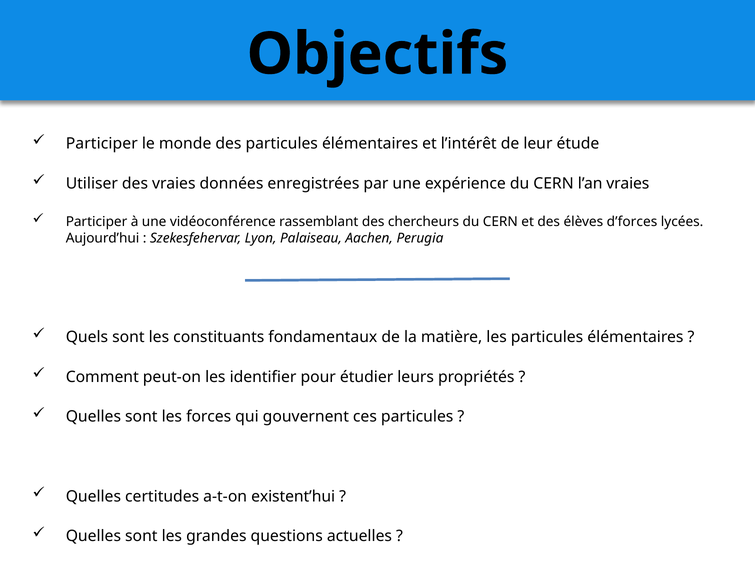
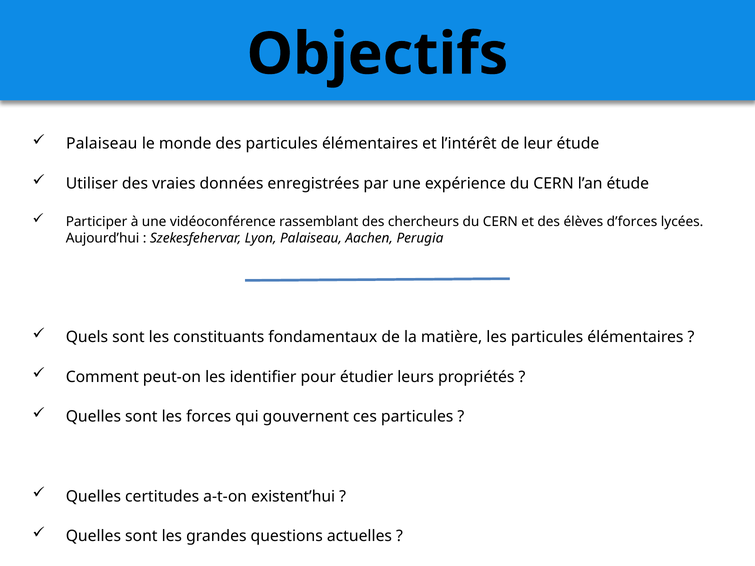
Participer: Participer -> Palaiseau (102, 144)
l’an vraies: vraies -> étude (628, 184)
